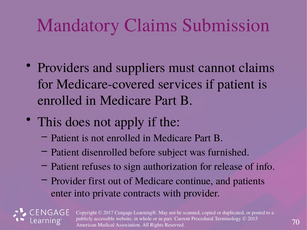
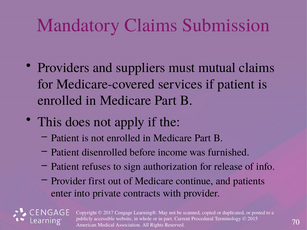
cannot: cannot -> mutual (217, 68)
subject: subject -> income (173, 152)
